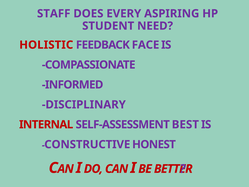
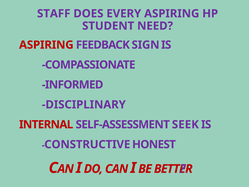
HOLISTIC: HOLISTIC -> ASPIRING (46, 45)
FACE: FACE -> SIGN (146, 45)
BEST: BEST -> SEEK (185, 124)
